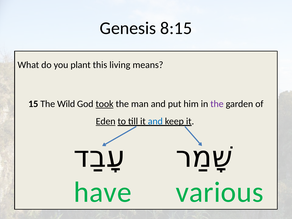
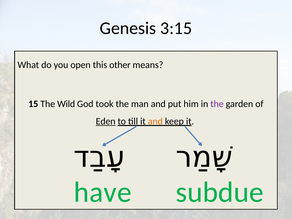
8:15: 8:15 -> 3:15 (176, 28)
plant: plant -> open (81, 65)
living: living -> other (120, 65)
took underline: present -> none (105, 104)
and colour: blue -> orange (155, 121)
various: various -> subdue (220, 192)
